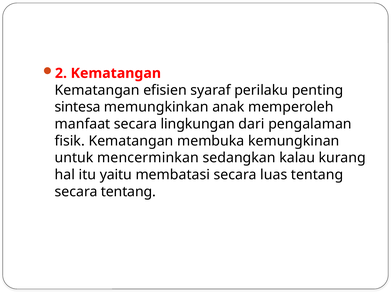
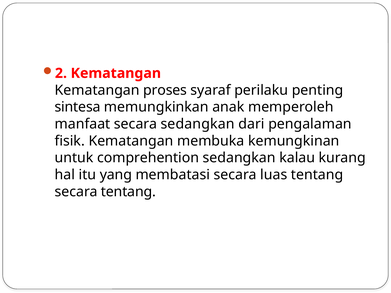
efisien: efisien -> proses (165, 90)
secara lingkungan: lingkungan -> sedangkan (198, 124)
mencerminkan: mencerminkan -> comprehention (148, 158)
yaitu: yaitu -> yang (116, 175)
